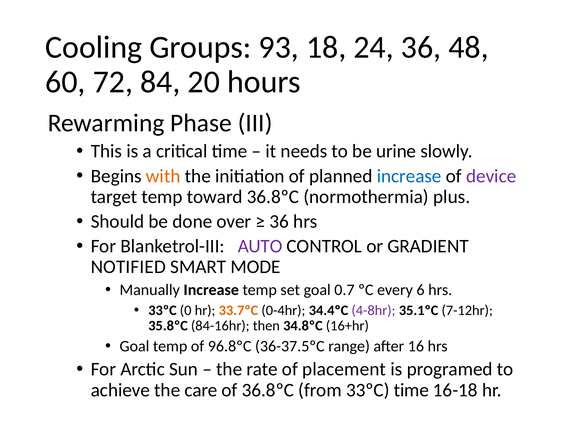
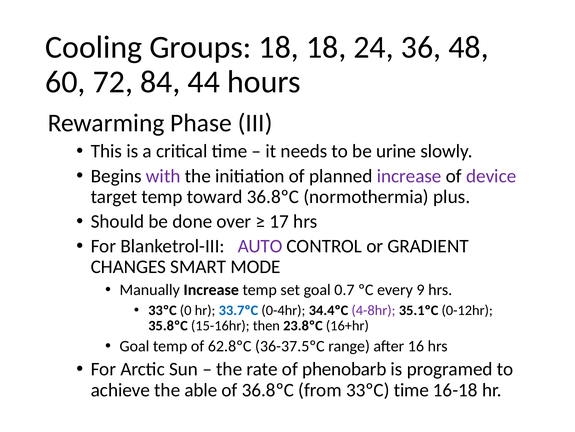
Groups 93: 93 -> 18 (279, 47)
20: 20 -> 44 (204, 82)
with colour: orange -> purple (163, 176)
increase colour: blue -> purple (409, 176)
36: 36 -> 17 (279, 221)
NOTIFIED: NOTIFIED -> CHANGES (128, 266)
6: 6 -> 9 (421, 289)
33.7ºC colour: orange -> blue (238, 310)
7-12hr: 7-12hr -> 0-12hr (467, 310)
84-16hr: 84-16hr -> 15-16hr (220, 325)
34.8ºC: 34.8ºC -> 23.8ºC (303, 325)
96.8ºC: 96.8ºC -> 62.8ºC (230, 346)
placement: placement -> phenobarb (344, 369)
care: care -> able (201, 389)
